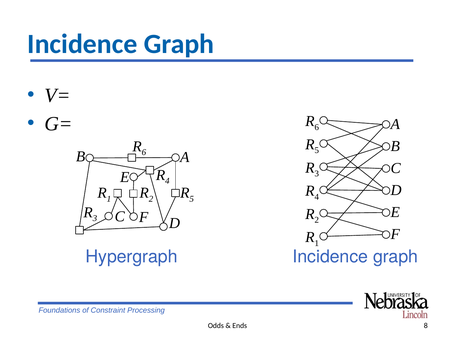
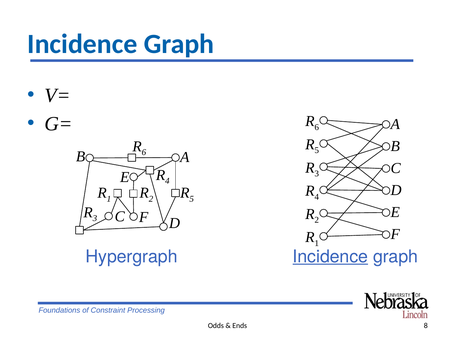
Incidence underline: none -> present (330, 257)
